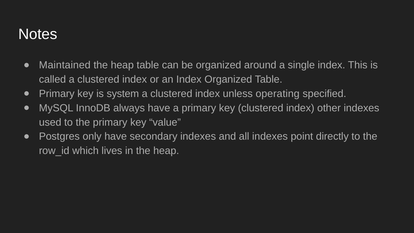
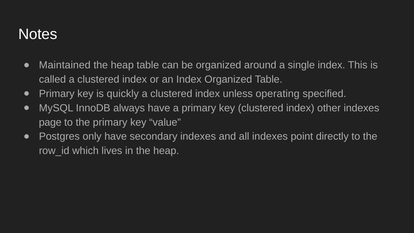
system: system -> quickly (123, 94)
used: used -> page (50, 122)
